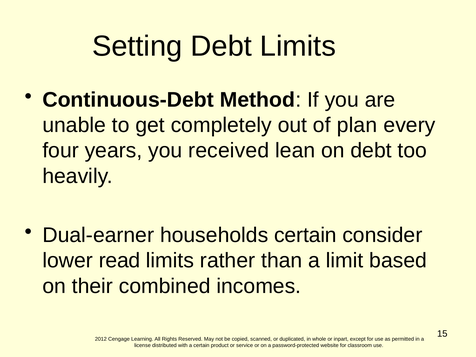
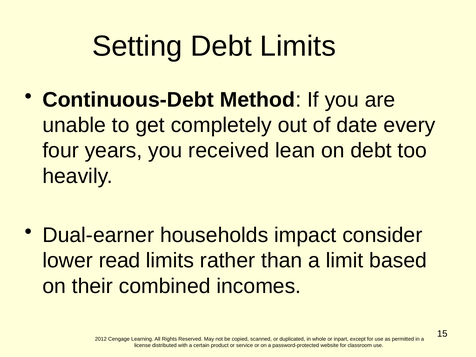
plan: plan -> date (357, 125)
households certain: certain -> impact (305, 235)
